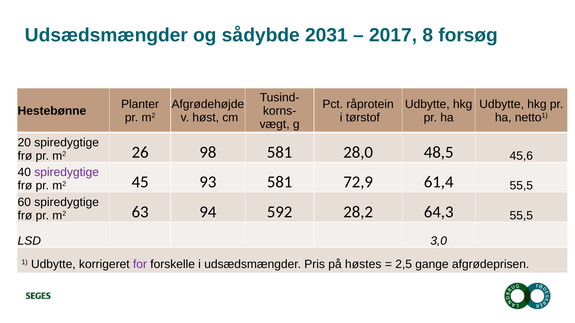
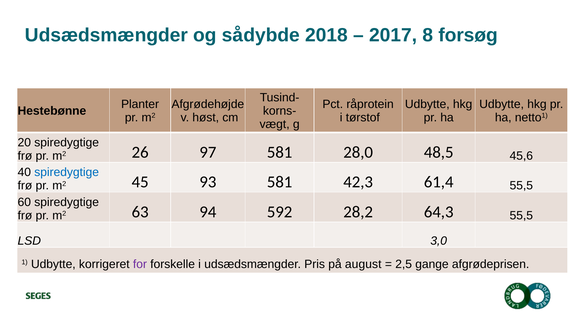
2031: 2031 -> 2018 (326, 35)
98: 98 -> 97 (208, 153)
spiredygtige colour: purple -> blue (67, 173)
72,9: 72,9 -> 42,3 (358, 182)
høstes: høstes -> august (363, 265)
